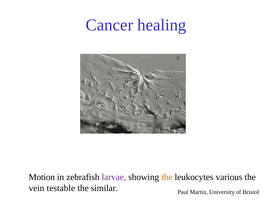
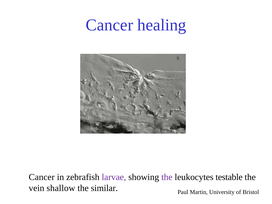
Motion: Motion -> Cancer (42, 177)
the colour: orange -> purple (167, 177)
various: various -> testable (229, 177)
testable: testable -> shallow (61, 188)
